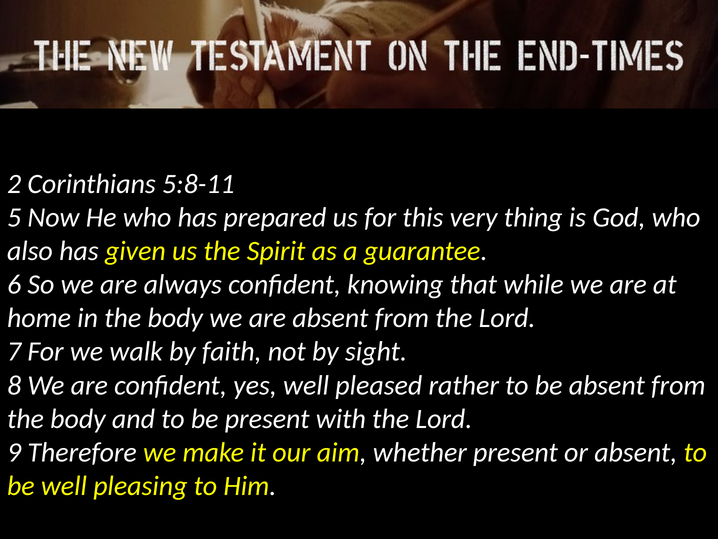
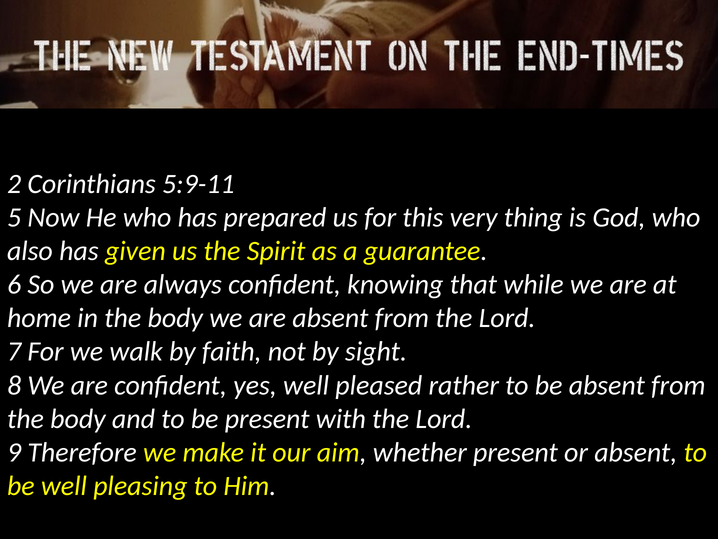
5:8-11: 5:8-11 -> 5:9-11 (198, 184)
